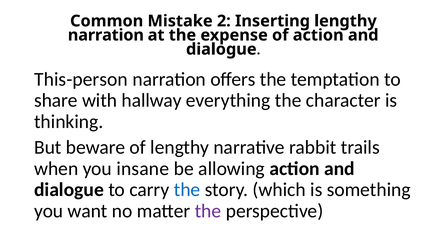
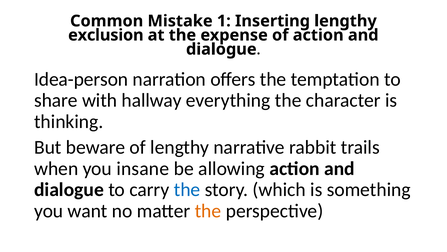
2: 2 -> 1 (224, 21)
narration: narration -> exclusion (106, 35)
This-person: This-person -> Idea-person (81, 79)
the colour: purple -> orange (208, 210)
